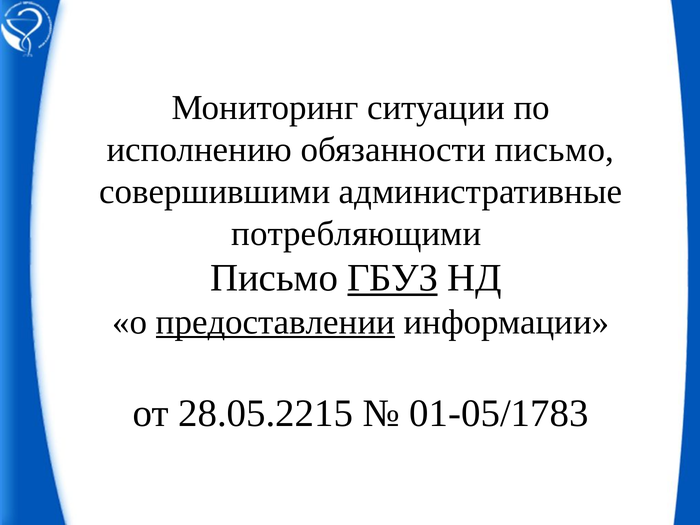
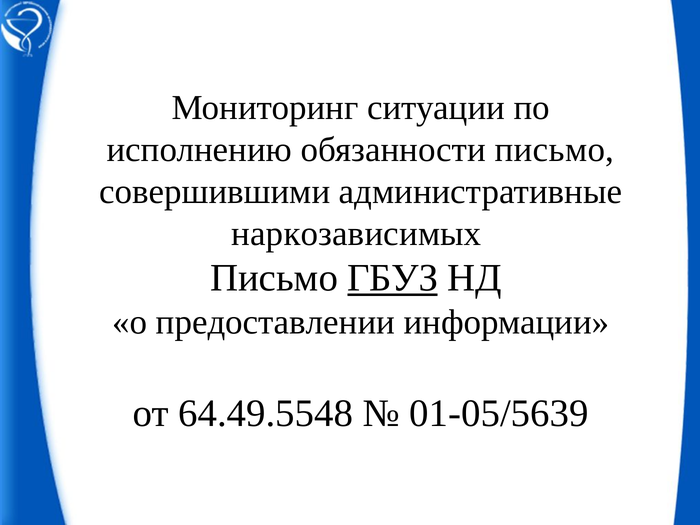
потребляющими: потребляющими -> наркозависимых (356, 233)
предоставлении underline: present -> none (275, 322)
28.05.2215: 28.05.2215 -> 64.49.5548 (266, 413)
01-05/1783: 01-05/1783 -> 01-05/5639 (499, 413)
